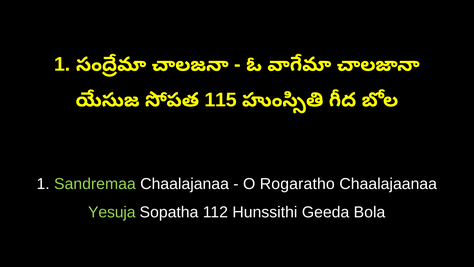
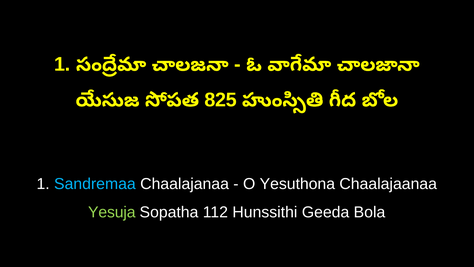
115: 115 -> 825 (221, 100)
Sandremaa colour: light green -> light blue (95, 184)
Rogaratho: Rogaratho -> Yesuthona (297, 184)
